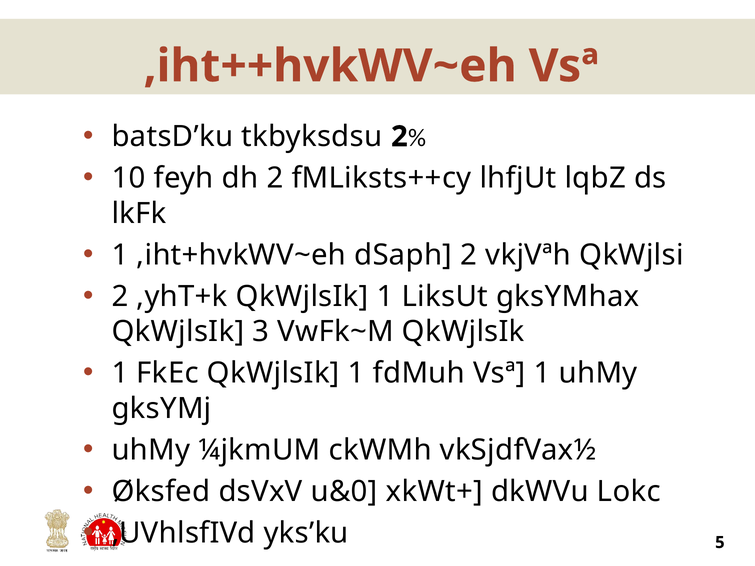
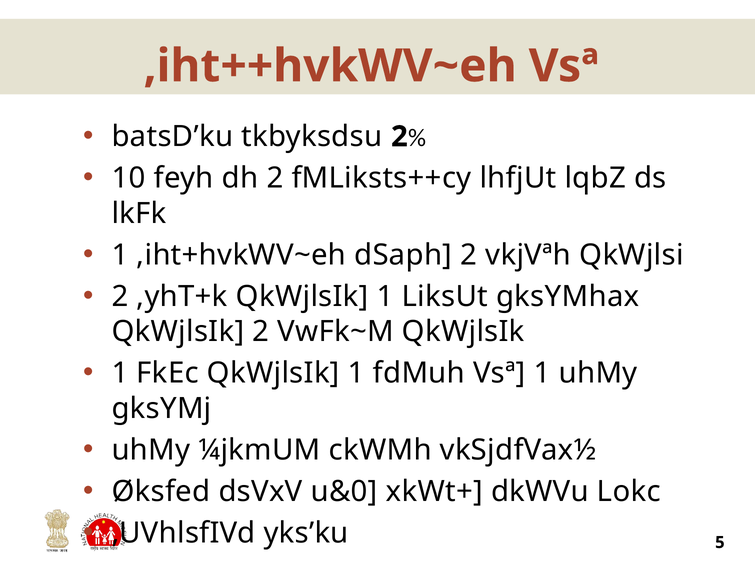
QkWjlsIk 3: 3 -> 2 (261, 332)
